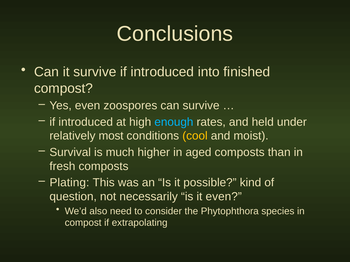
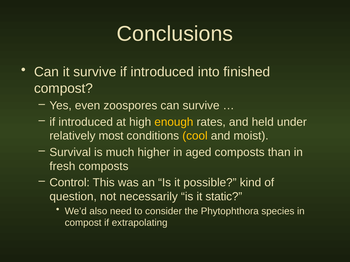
enough colour: light blue -> yellow (174, 122)
Plating: Plating -> Control (70, 183)
it even: even -> static (224, 197)
